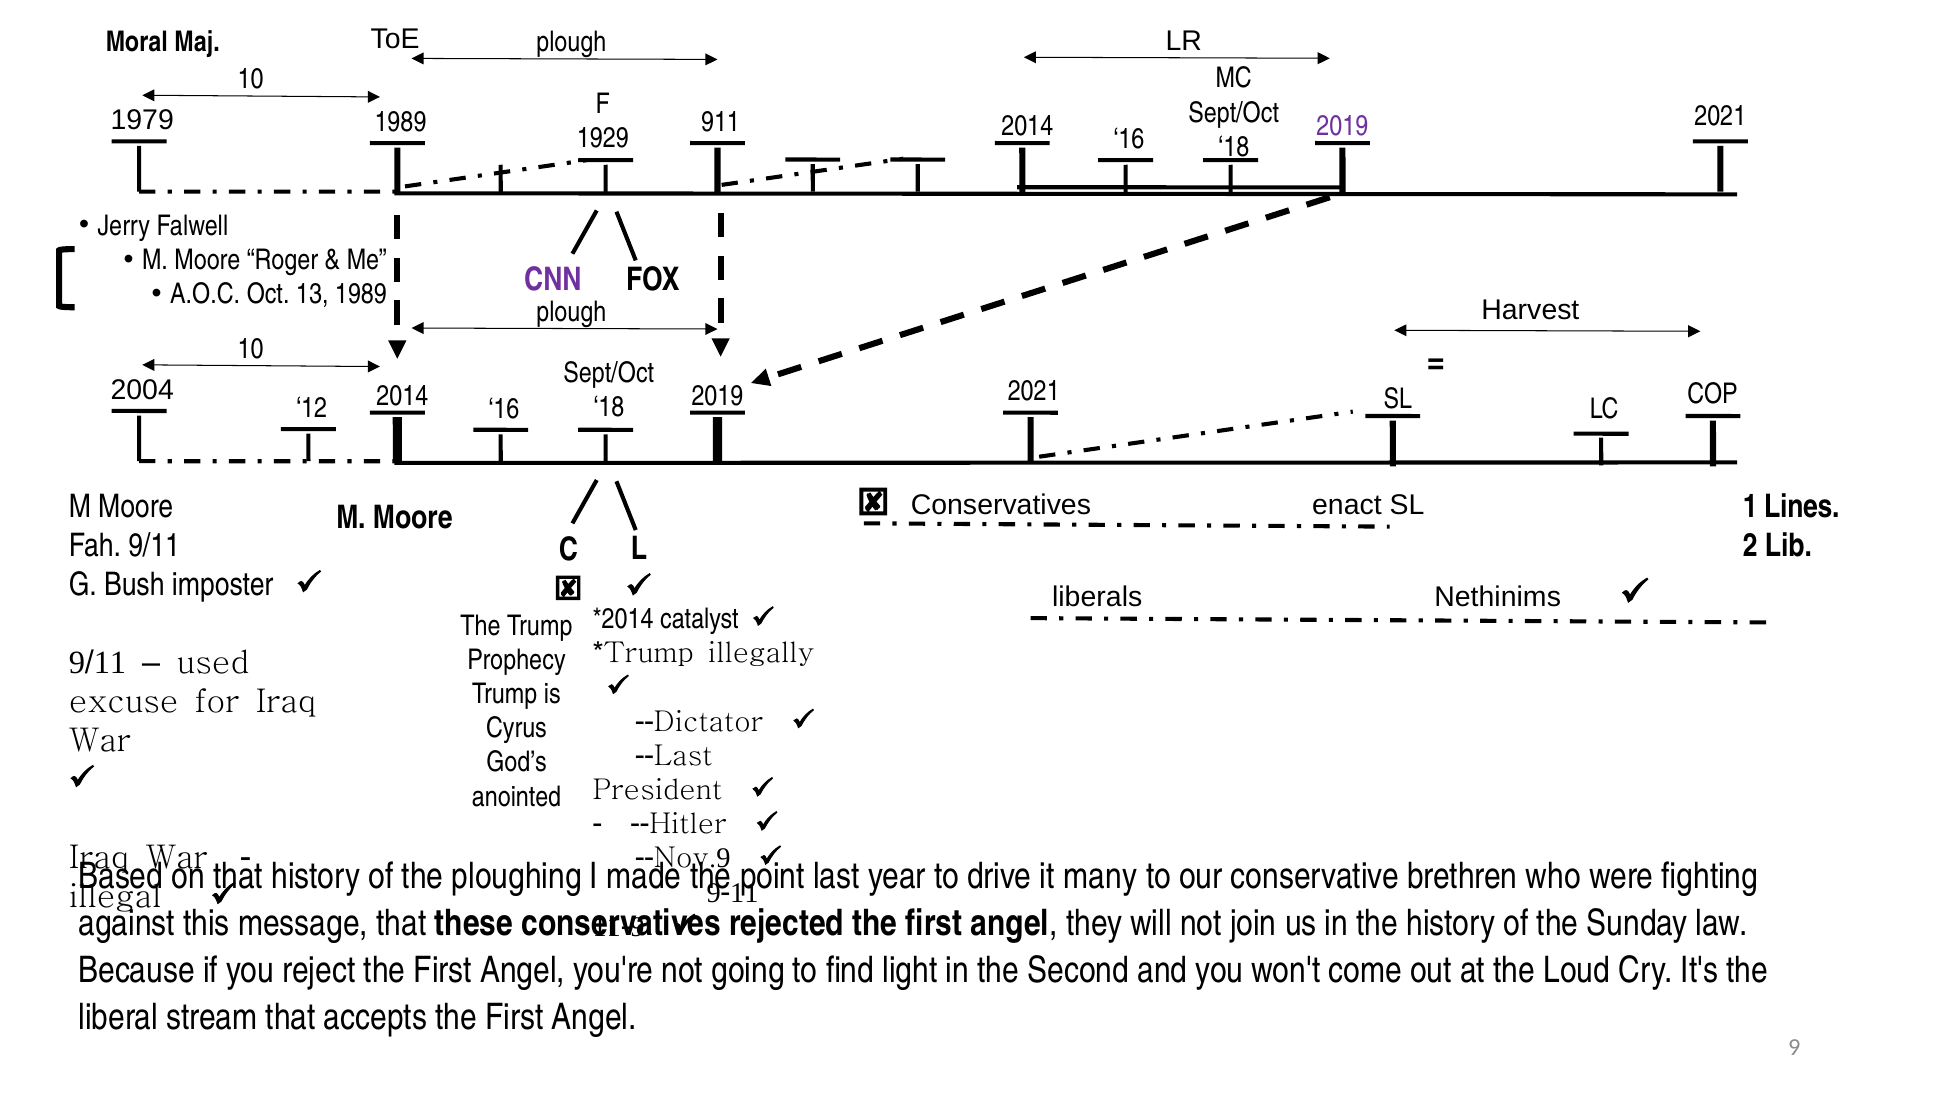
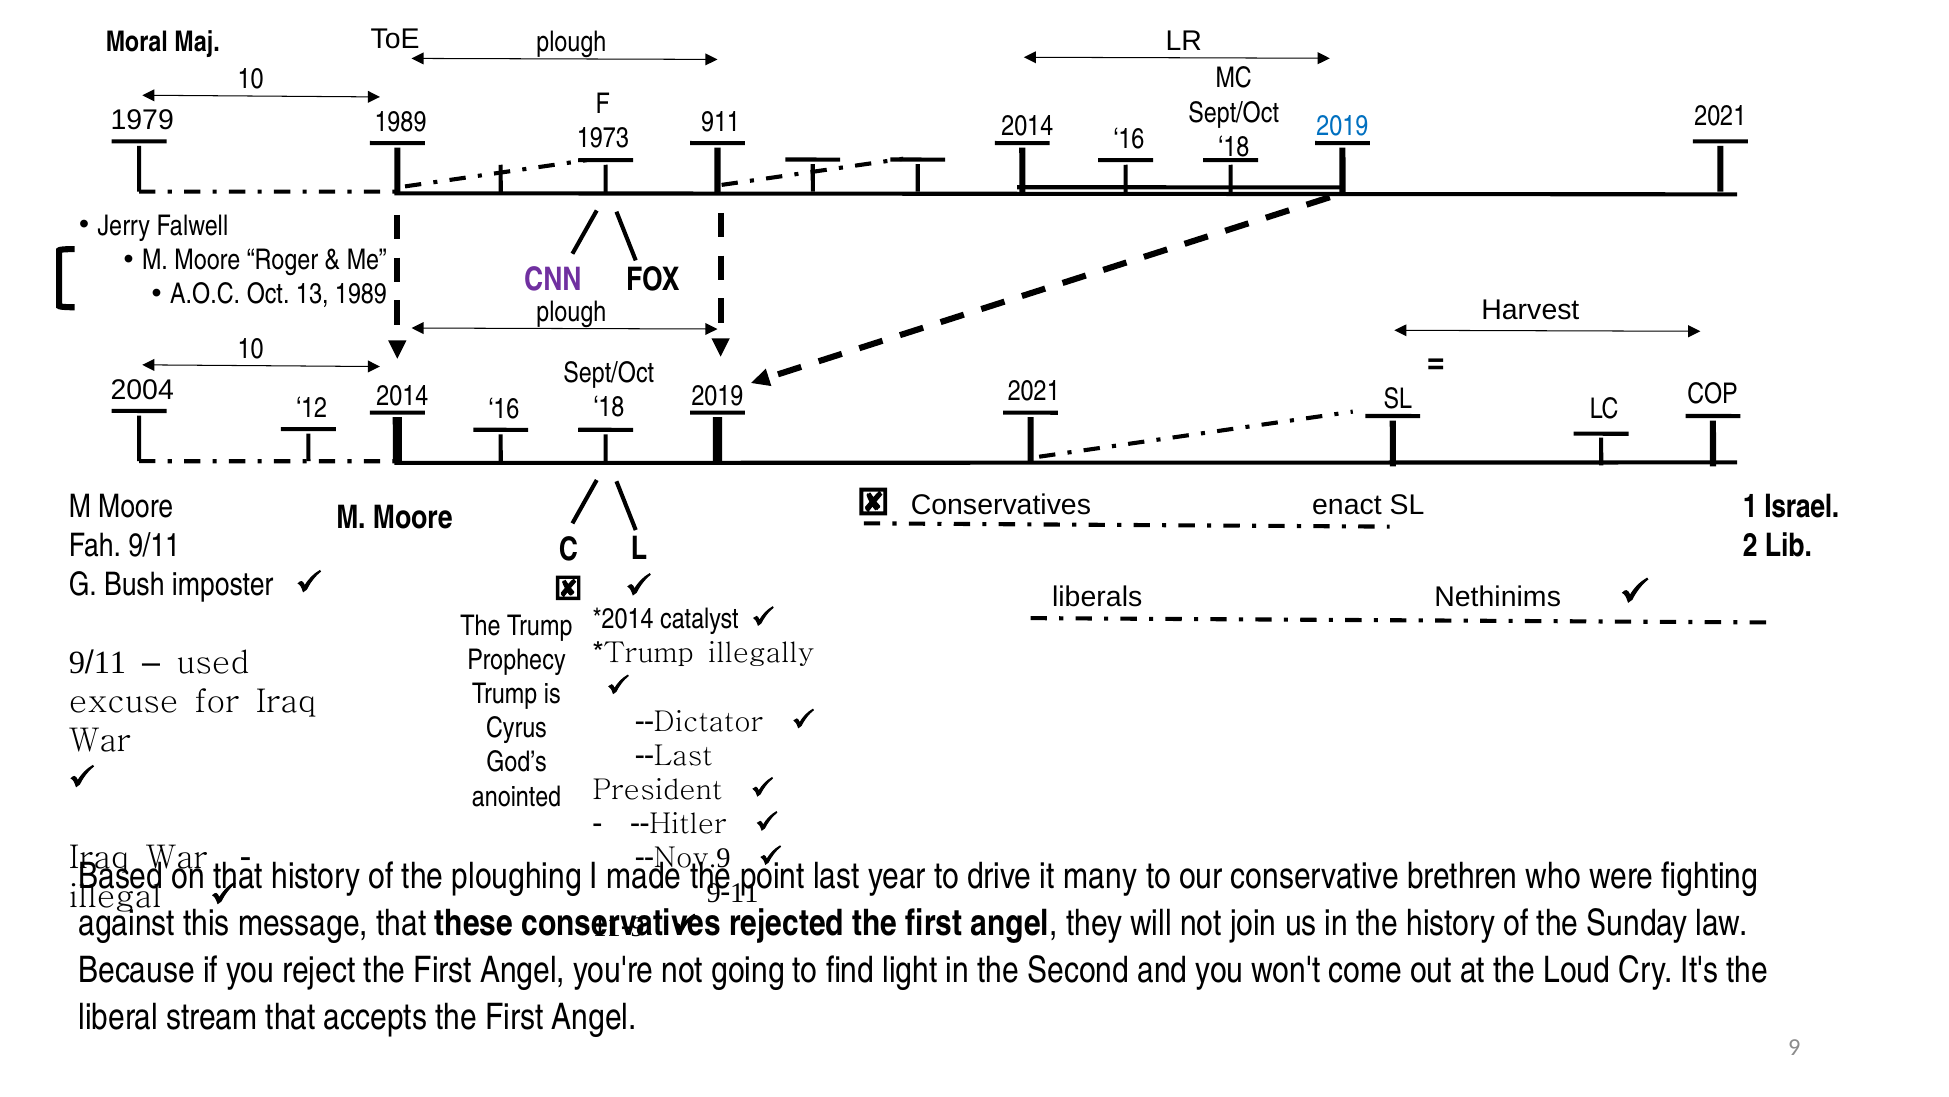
2019 colour: purple -> blue (1342, 126)
1929: 1929 -> 1973 (603, 138)
Lines: Lines -> Israel (1802, 507)
